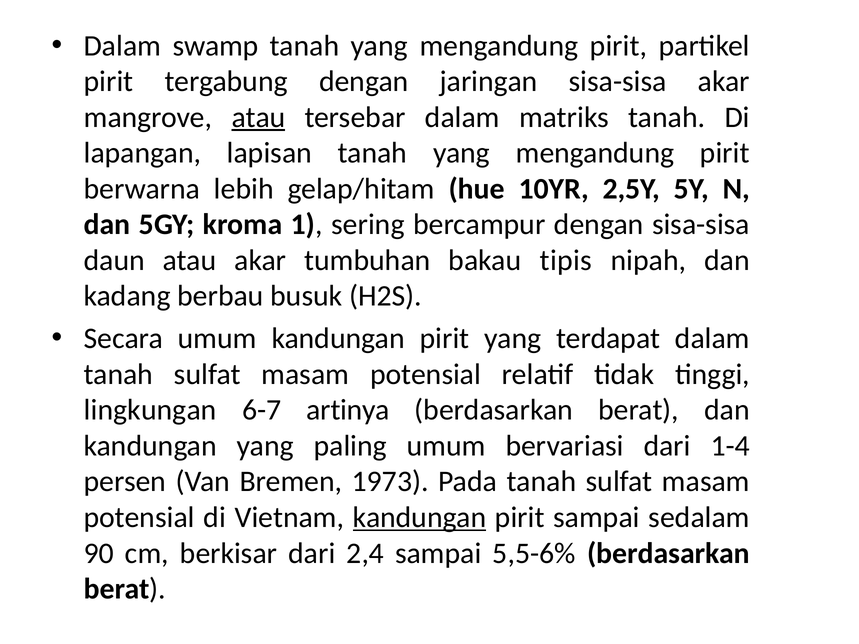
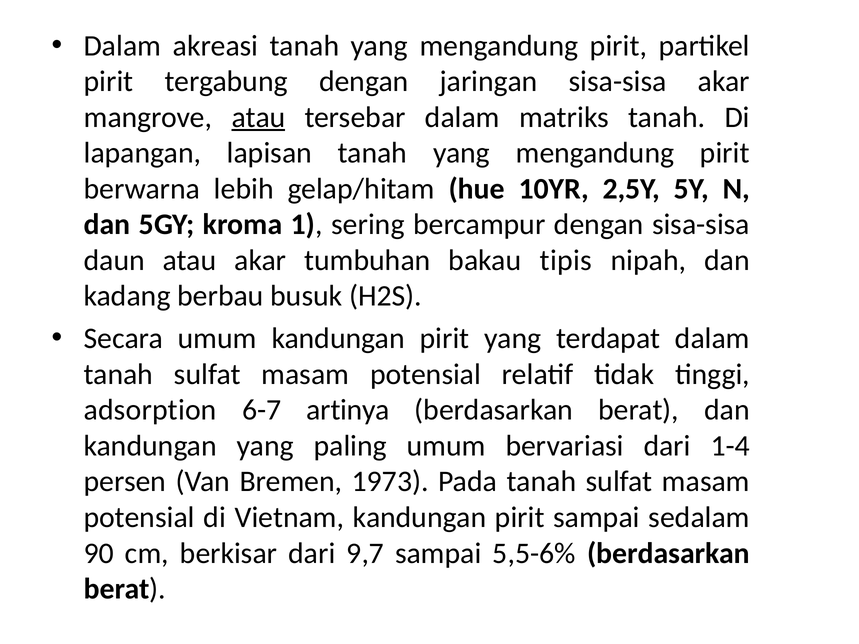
swamp: swamp -> akreasi (216, 46)
lingkungan: lingkungan -> adsorption (150, 410)
kandungan underline: present -> none (420, 518)
2,4: 2,4 -> 9,7 (365, 553)
